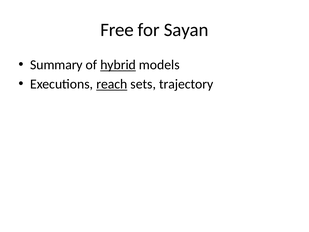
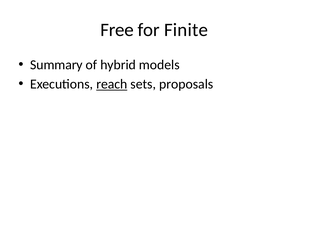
Sayan: Sayan -> Finite (186, 30)
hybrid underline: present -> none (118, 65)
trajectory: trajectory -> proposals (186, 84)
